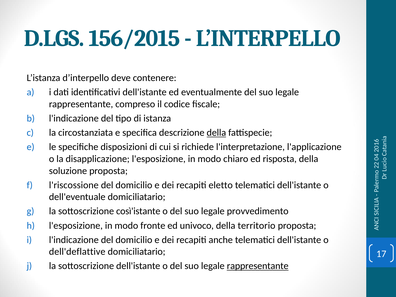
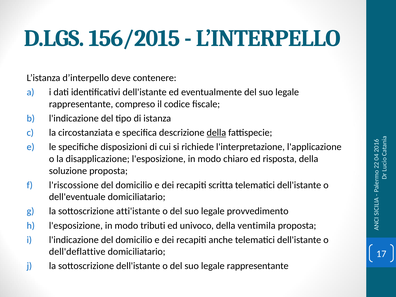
eletto: eletto -> scritta (221, 185)
così'istante: così'istante -> atti'istante (138, 211)
fronte: fronte -> tributi (153, 226)
territorio: territorio -> ventimila (257, 226)
rappresentante underline: present -> none (258, 266)
